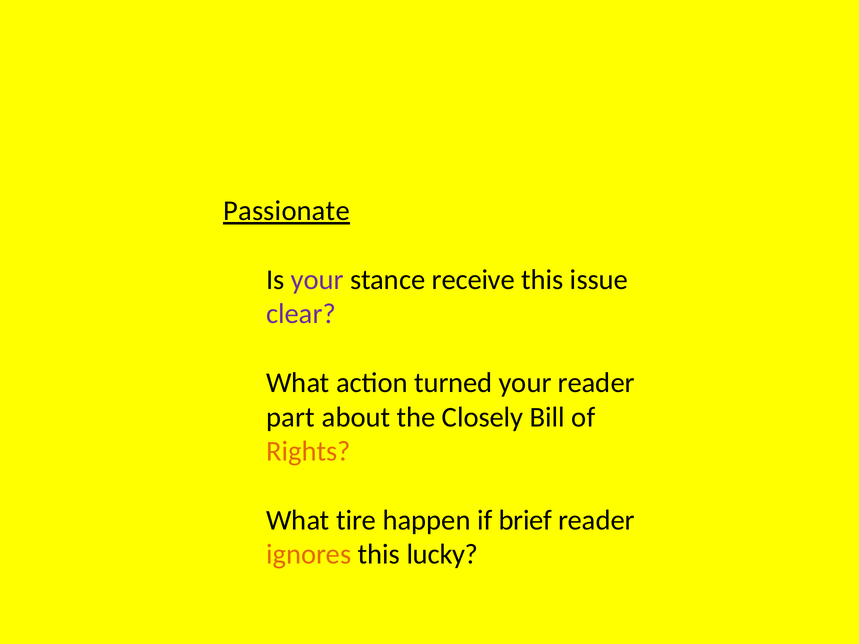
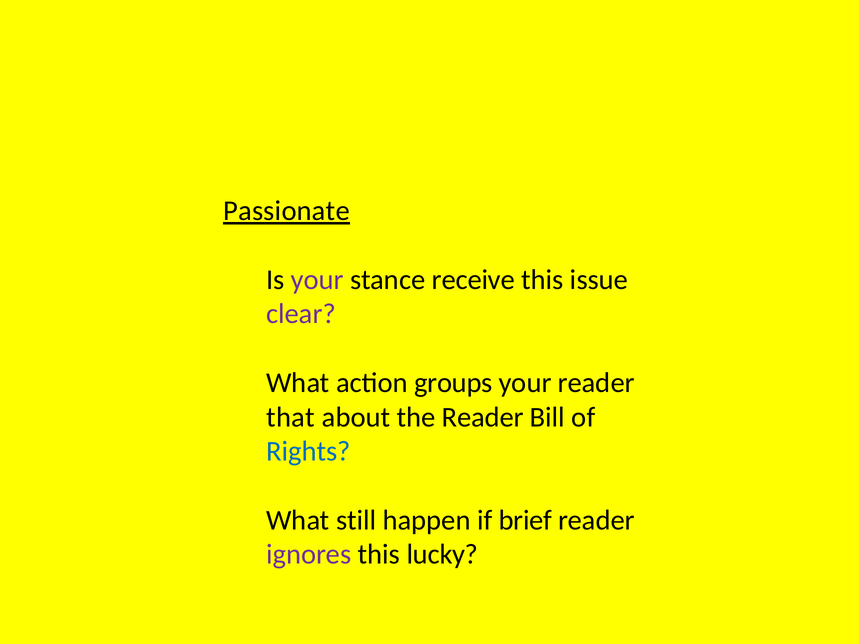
turned: turned -> groups (453, 383)
part: part -> that (291, 417)
the Closely: Closely -> Reader (483, 417)
Rights colour: orange -> blue (308, 452)
tire: tire -> still (356, 520)
ignores colour: orange -> purple (309, 555)
